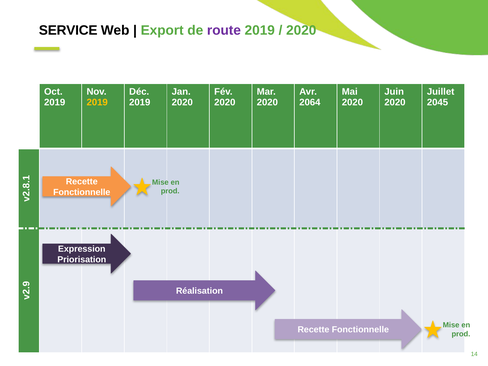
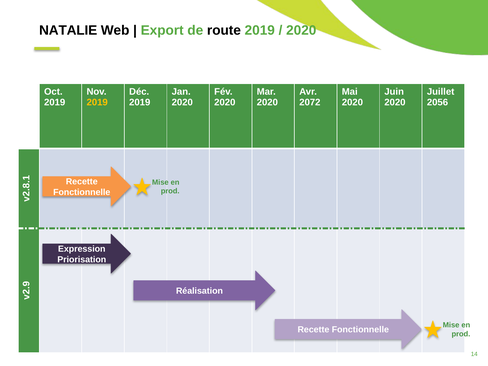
SERVICE: SERVICE -> NATALIE (68, 30)
route colour: purple -> black (224, 30)
2064: 2064 -> 2072 (310, 102)
2045: 2045 -> 2056 (437, 102)
